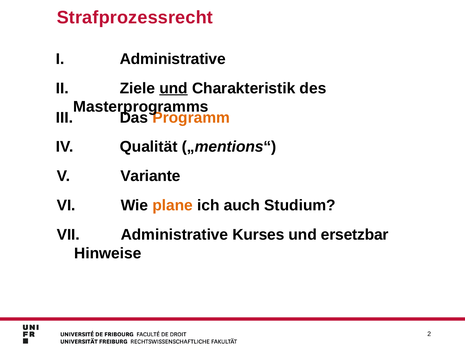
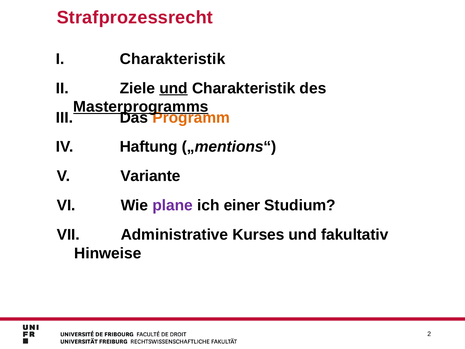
I Administrative: Administrative -> Charakteristik (173, 59)
Masterprogramms underline: none -> present (141, 107)
Qualität: Qualität -> Haftung (149, 147)
plane colour: orange -> purple (173, 205)
auch: auch -> einer (242, 205)
ersetzbar: ersetzbar -> fakultativ (355, 235)
